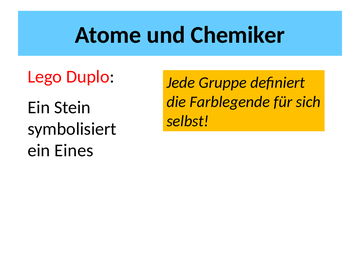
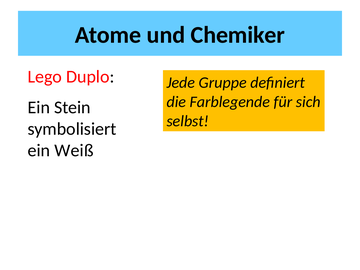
Eines: Eines -> Weiß (74, 151)
